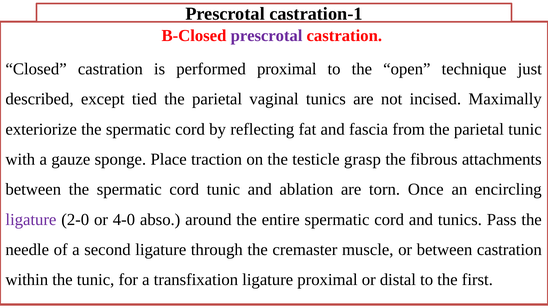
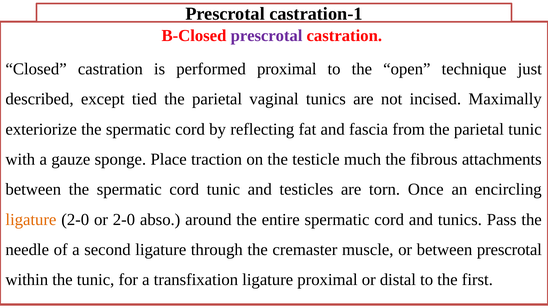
grasp: grasp -> much (363, 159)
ablation: ablation -> testicles (306, 190)
ligature colour: purple -> orange (31, 220)
or 4-0: 4-0 -> 2-0 (124, 220)
between castration: castration -> prescrotal (509, 250)
